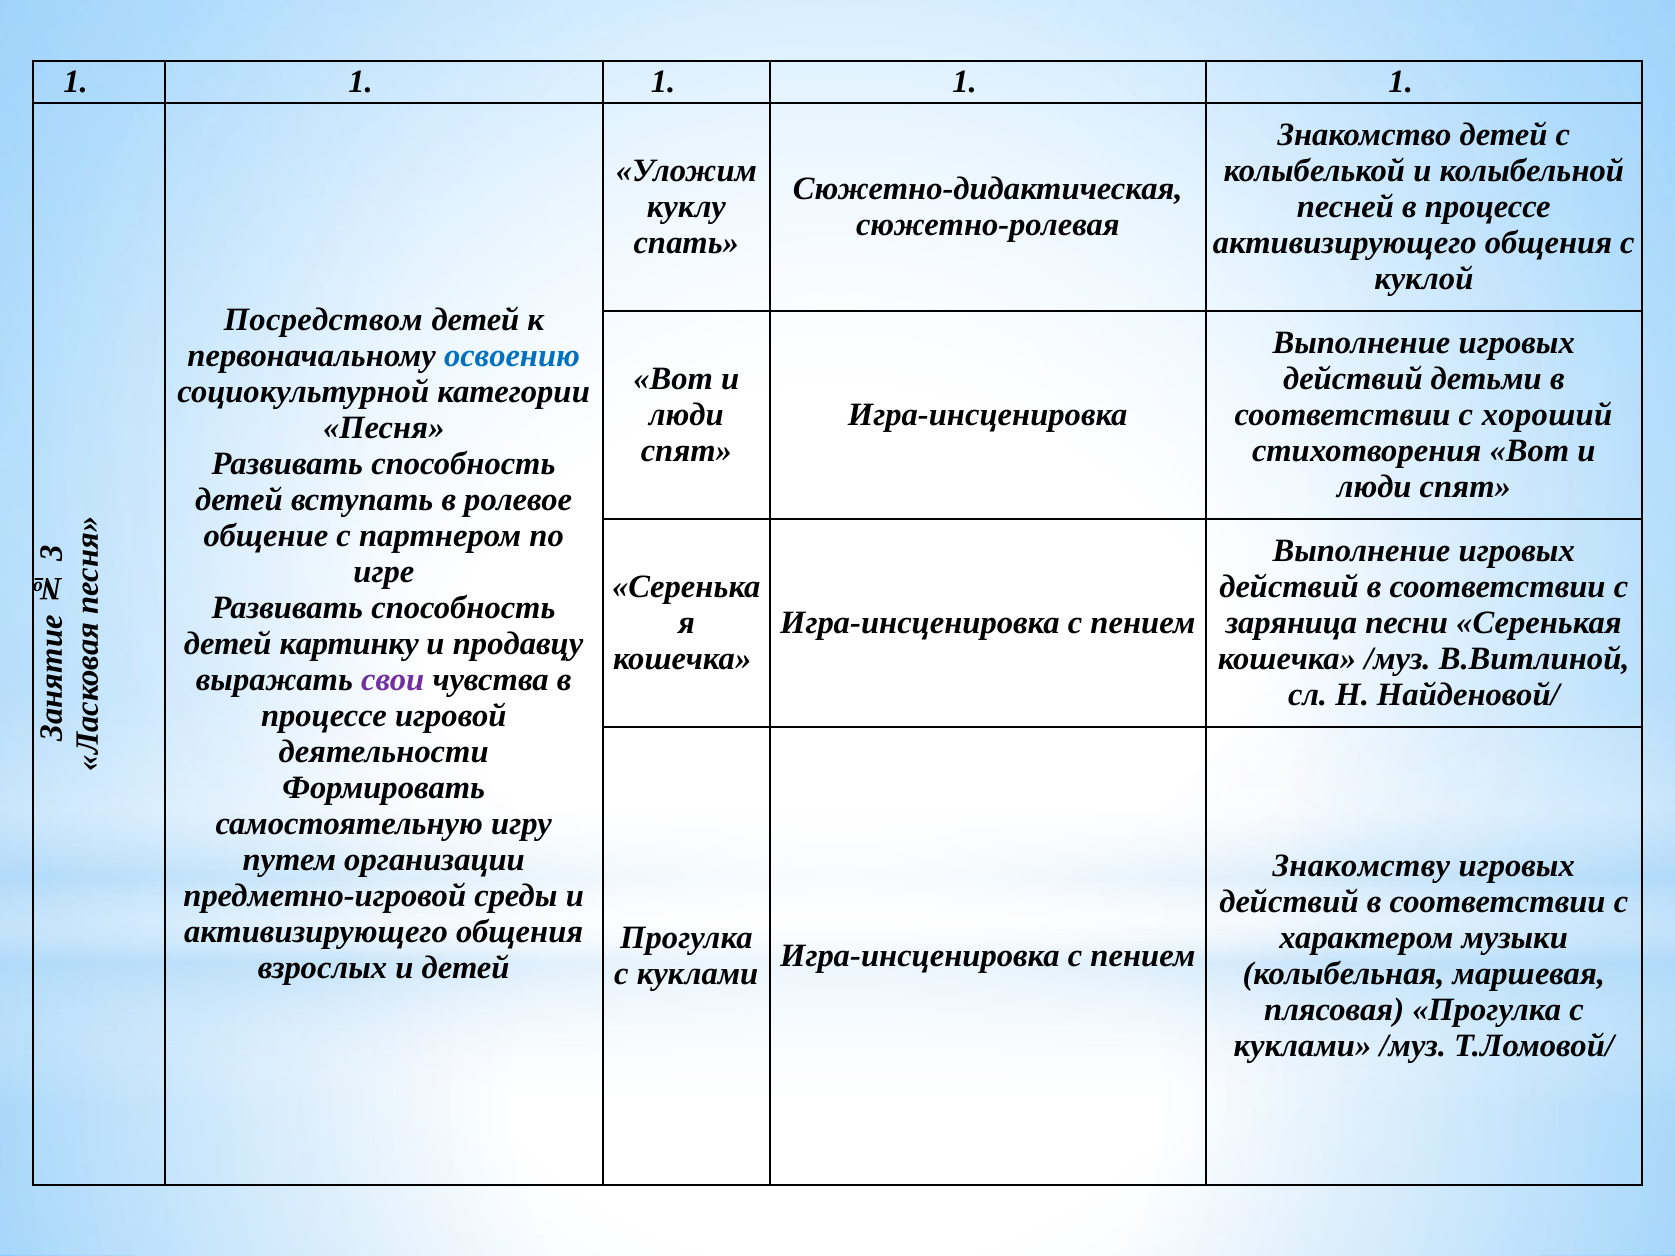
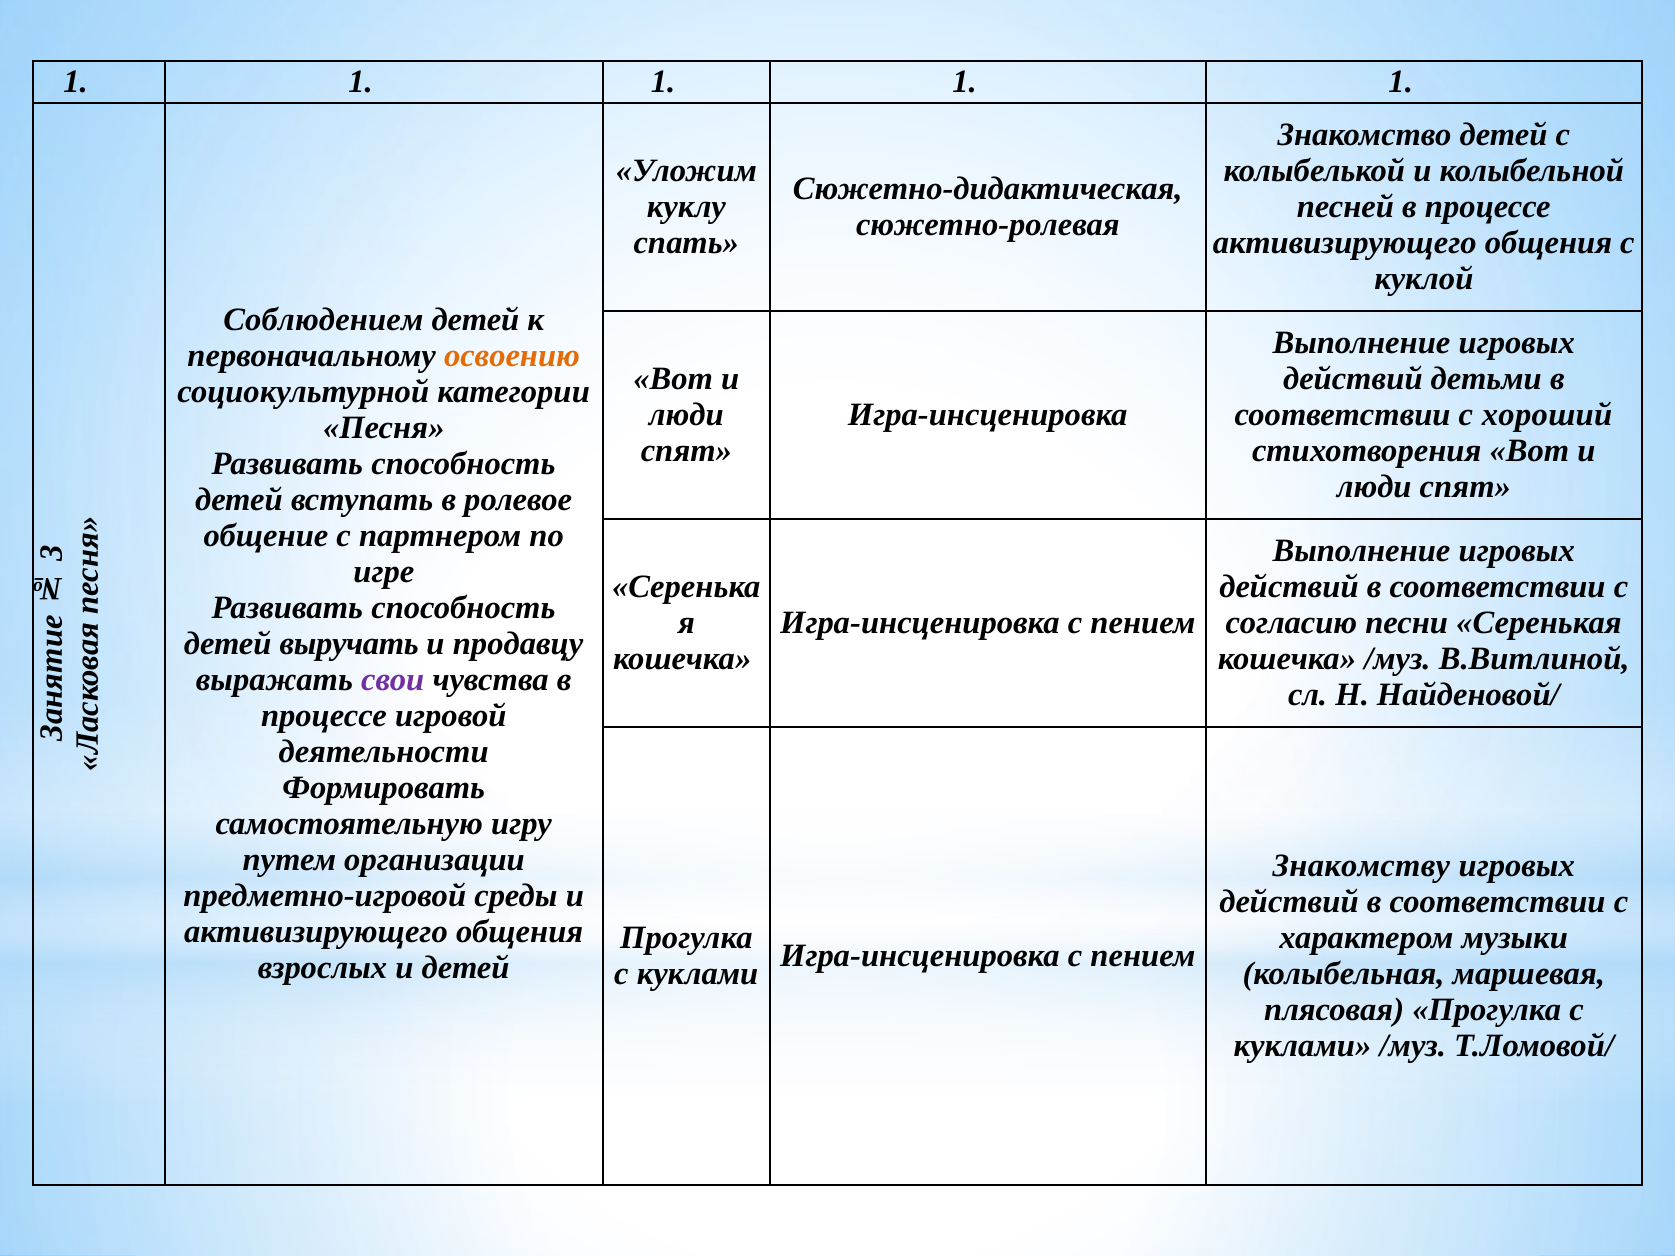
Посредством: Посредством -> Соблюдением (323, 320)
освоению colour: blue -> orange (512, 356)
заряница: заряница -> согласию (1291, 623)
картинку: картинку -> выручать (349, 644)
